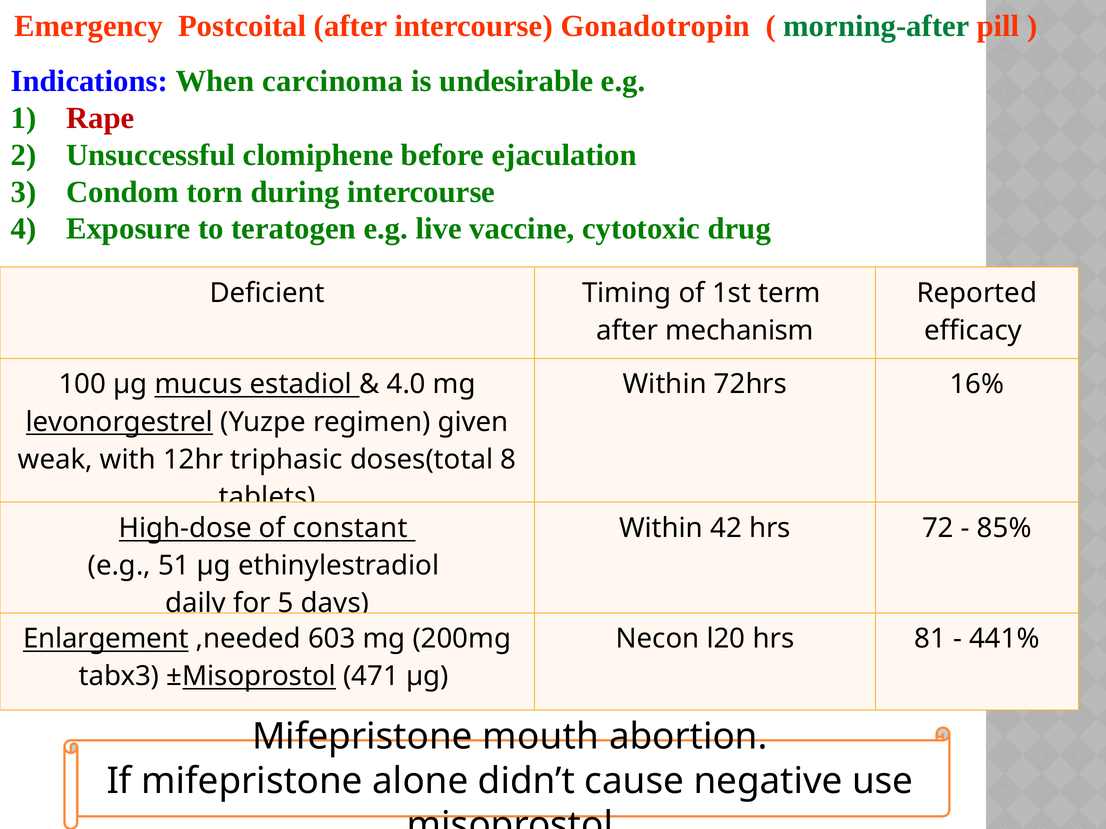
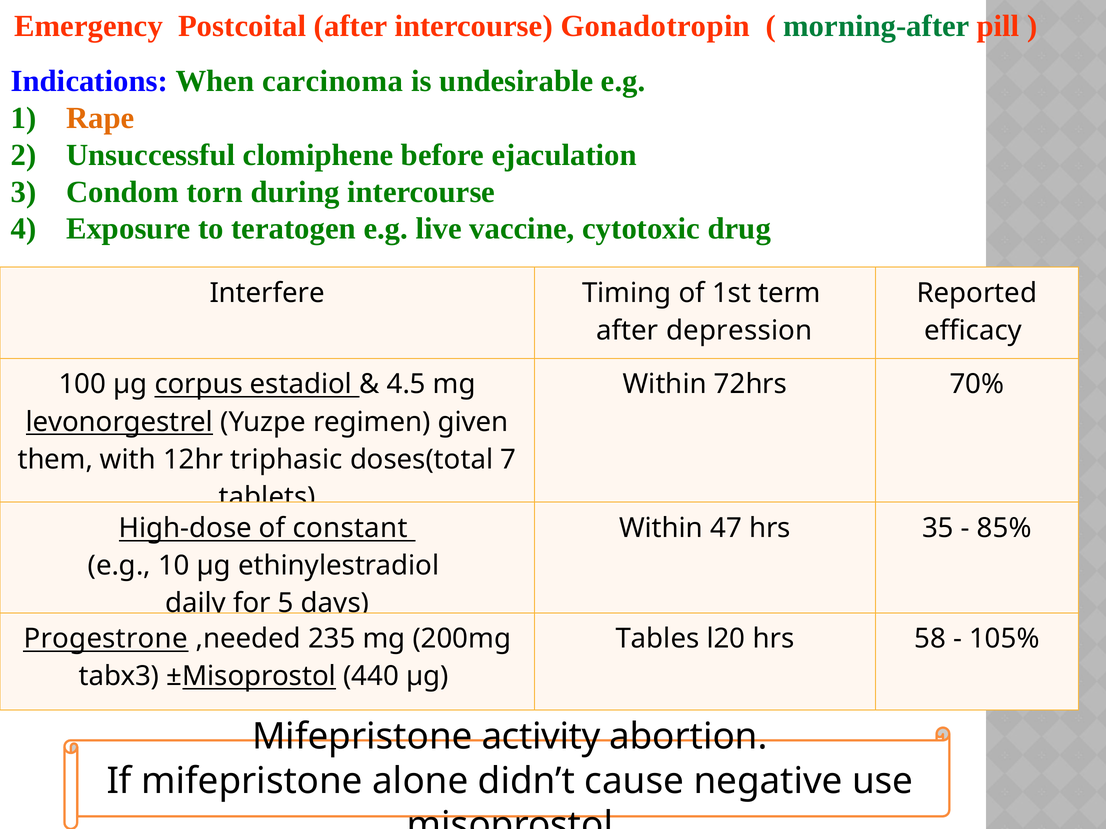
Rape colour: red -> orange (100, 118)
Deficient: Deficient -> Interfere (267, 293)
mechanism: mechanism -> depression (739, 331)
mucus: mucus -> corpus (199, 385)
4.0: 4.0 -> 4.5 (406, 385)
16%: 16% -> 70% (977, 385)
weak: weak -> them (55, 460)
8: 8 -> 7 (508, 460)
42: 42 -> 47 (726, 528)
72: 72 -> 35 (938, 528)
51: 51 -> 10 (174, 566)
Enlargement: Enlargement -> Progestrone (106, 639)
603: 603 -> 235 (332, 639)
Necon: Necon -> Tables (657, 639)
81: 81 -> 58 (930, 639)
441%: 441% -> 105% (1004, 639)
471: 471 -> 440 (371, 677)
mouth: mouth -> activity (541, 737)
